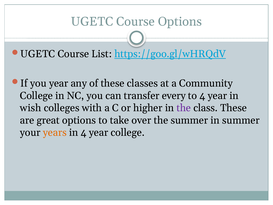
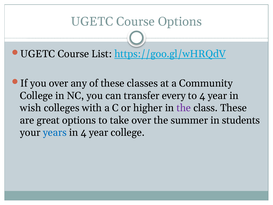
you year: year -> over (59, 83)
in summer: summer -> students (241, 120)
years colour: orange -> blue (55, 132)
